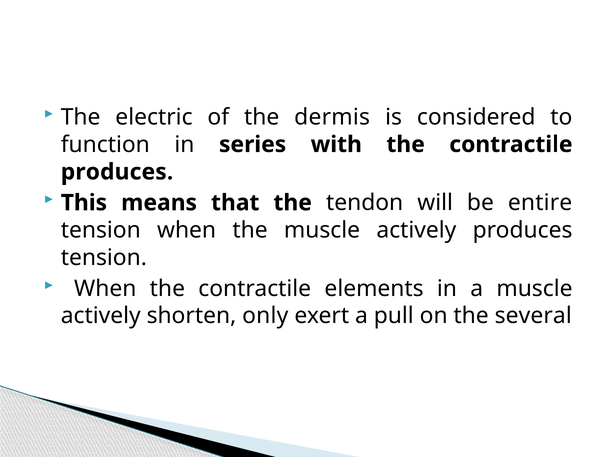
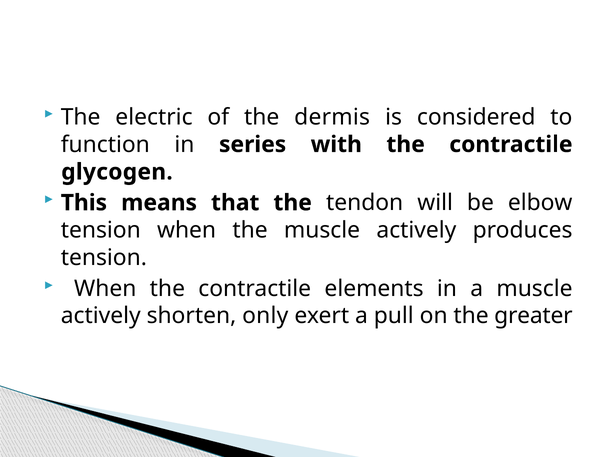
produces: produces -> glycogen (117, 172)
entire: entire -> elbow (540, 203)
several: several -> greater (533, 316)
